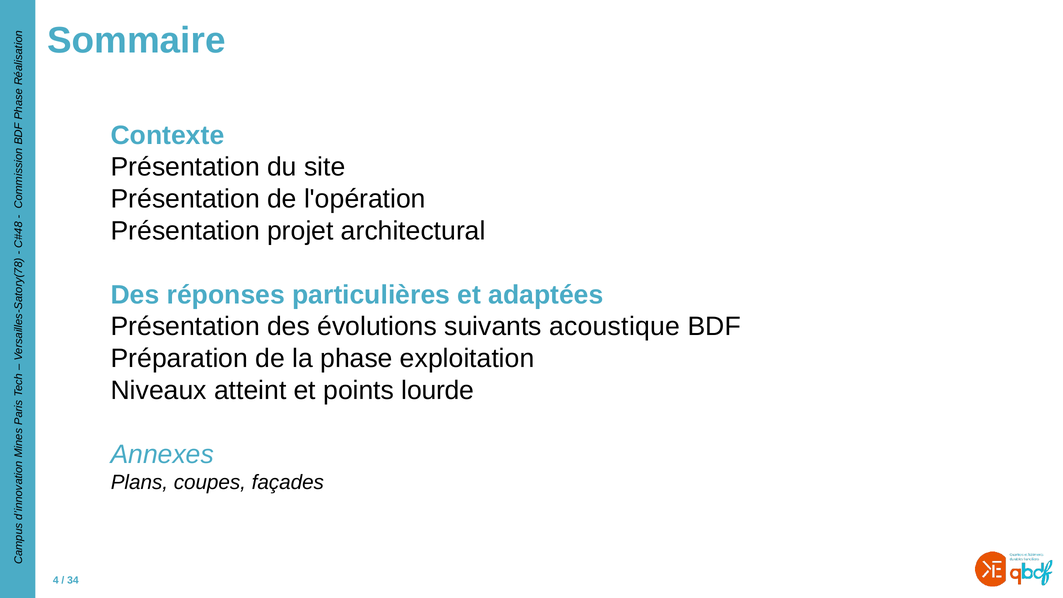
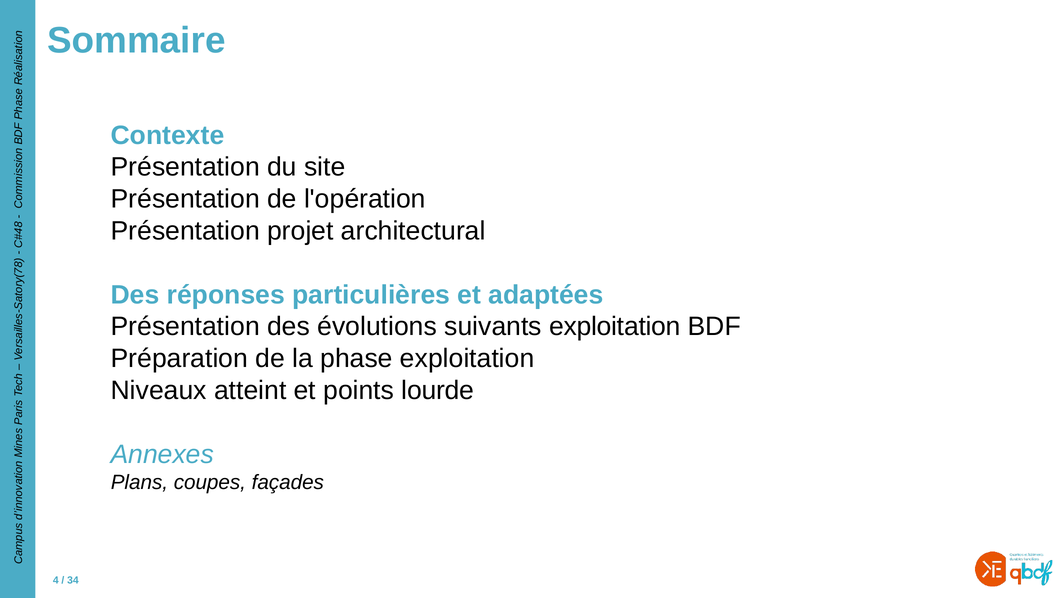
suivants acoustique: acoustique -> exploitation (615, 327)
